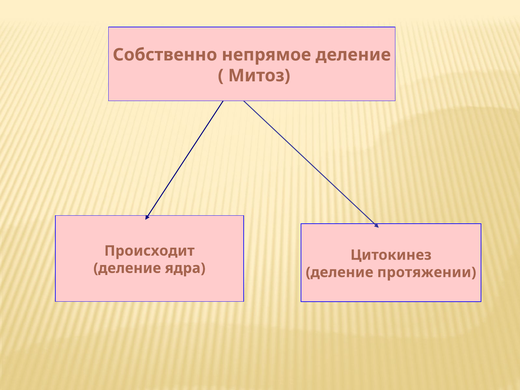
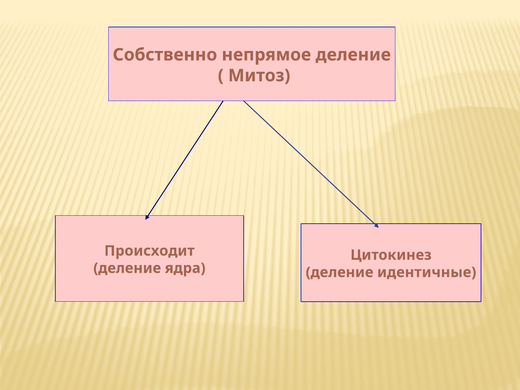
протяжении: протяжении -> идентичные (427, 272)
